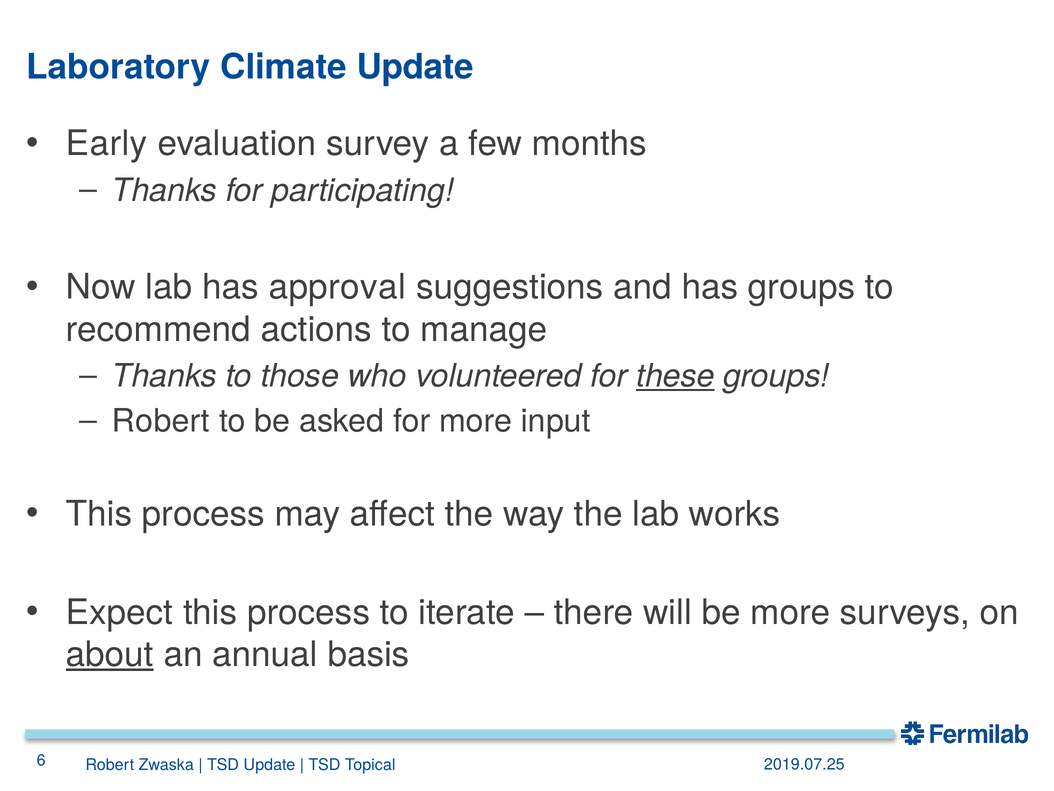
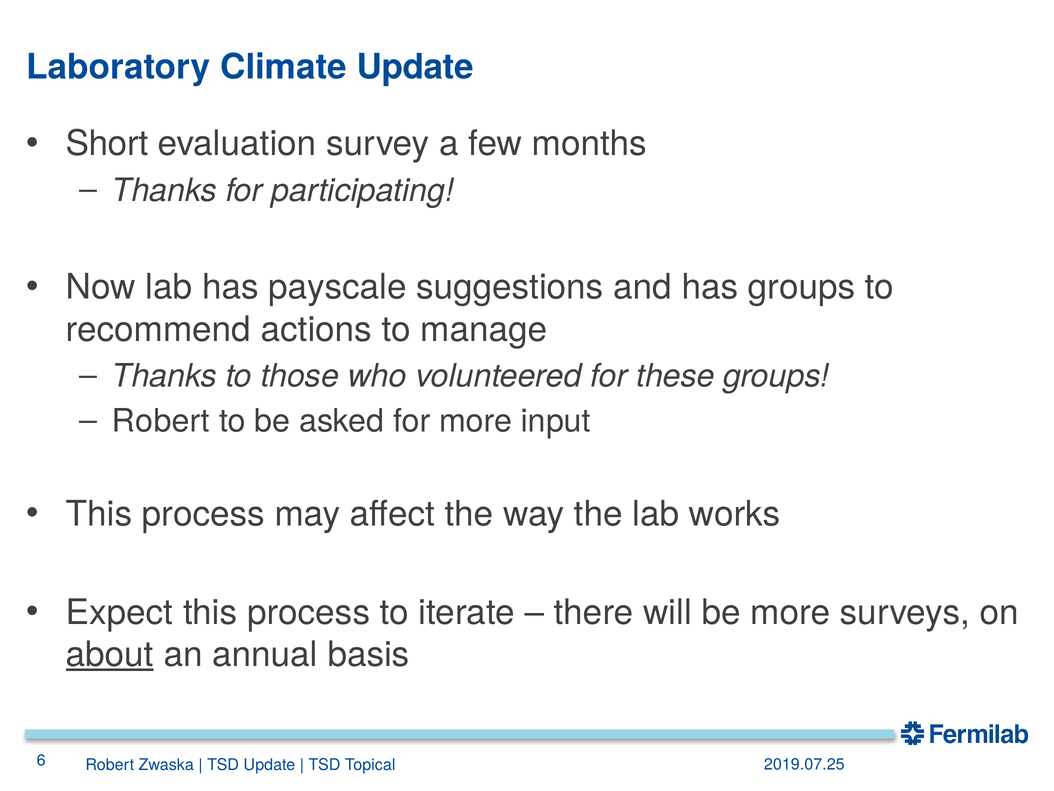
Early: Early -> Short (107, 144)
approval: approval -> payscale (338, 287)
these underline: present -> none (675, 376)
